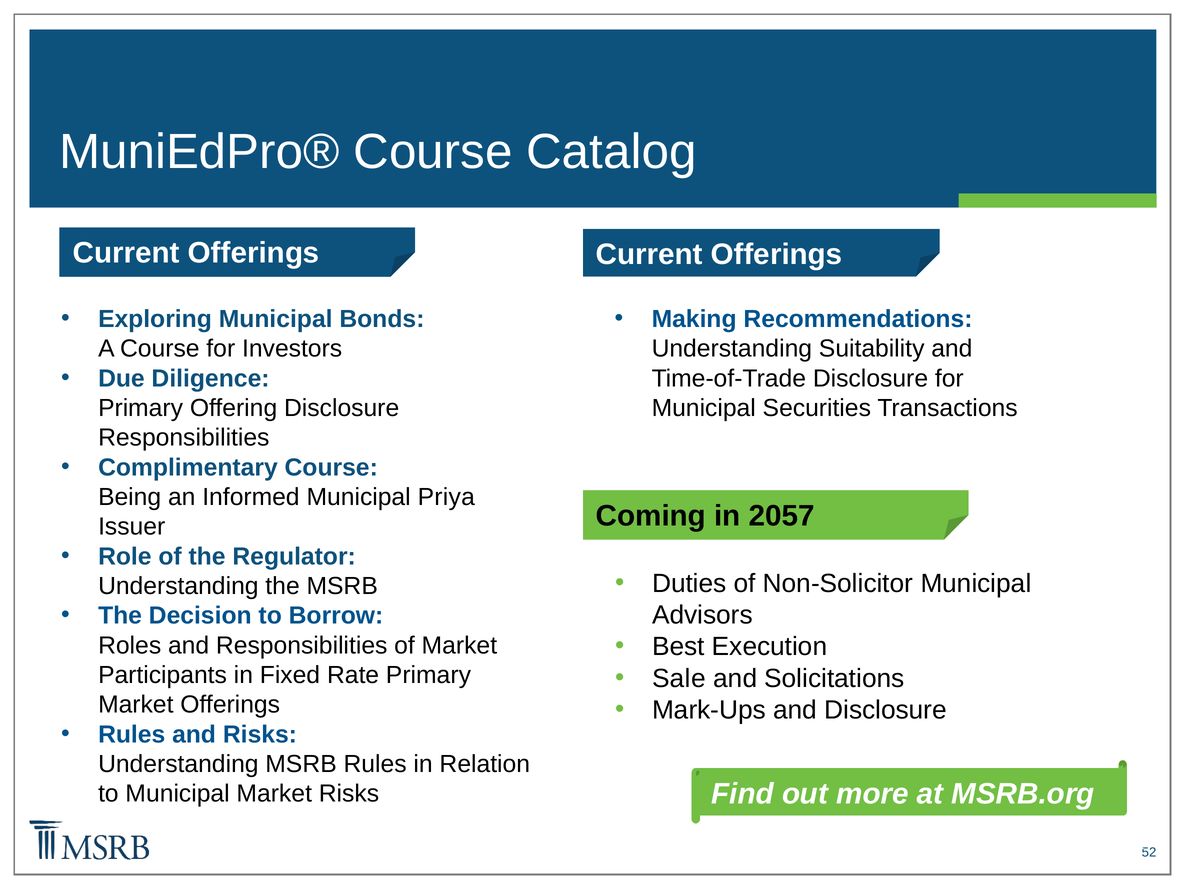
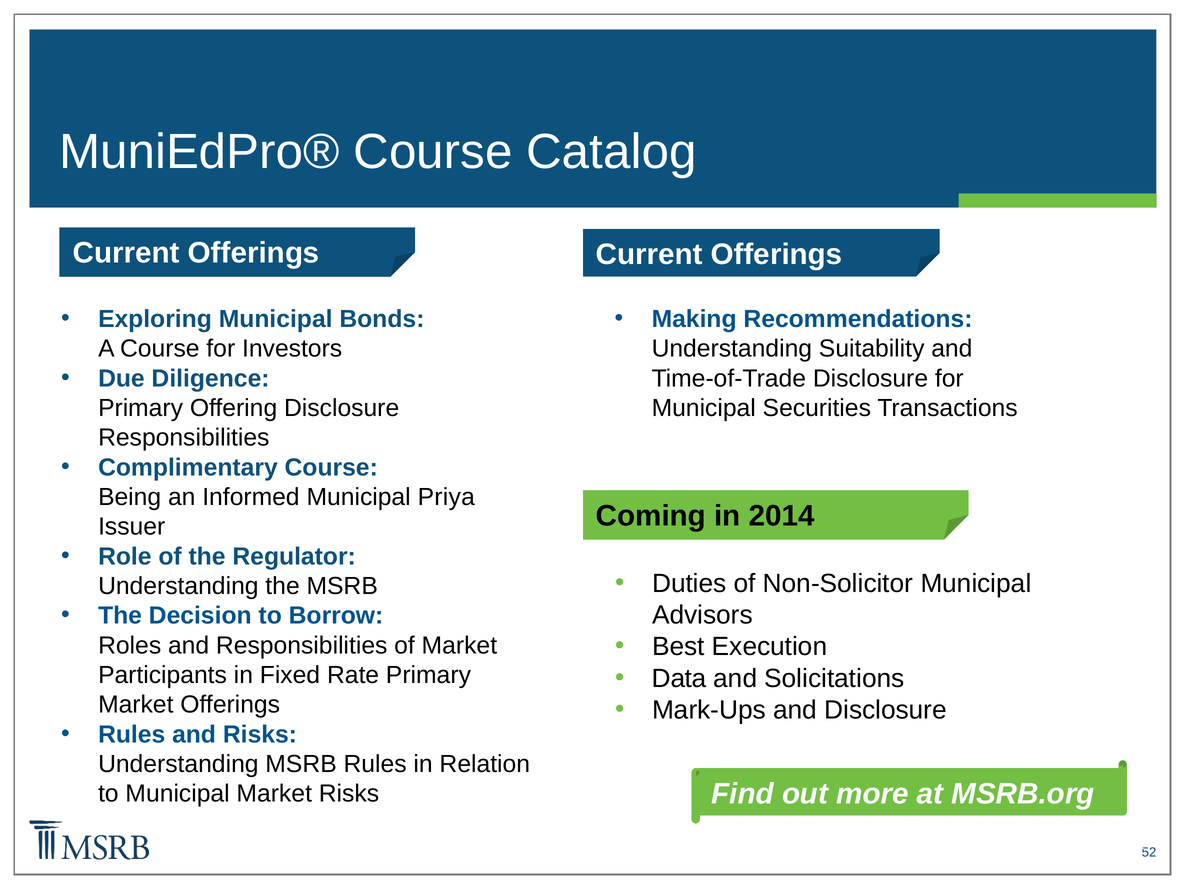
2057: 2057 -> 2014 (782, 516)
Sale: Sale -> Data (679, 678)
